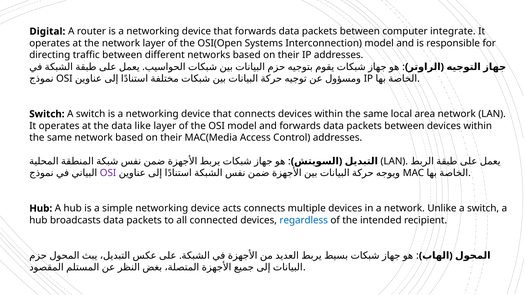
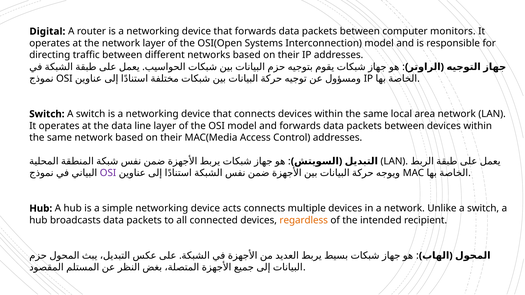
integrate: integrate -> monitors (453, 31)
like: like -> line (143, 126)
regardless colour: blue -> orange (304, 220)
